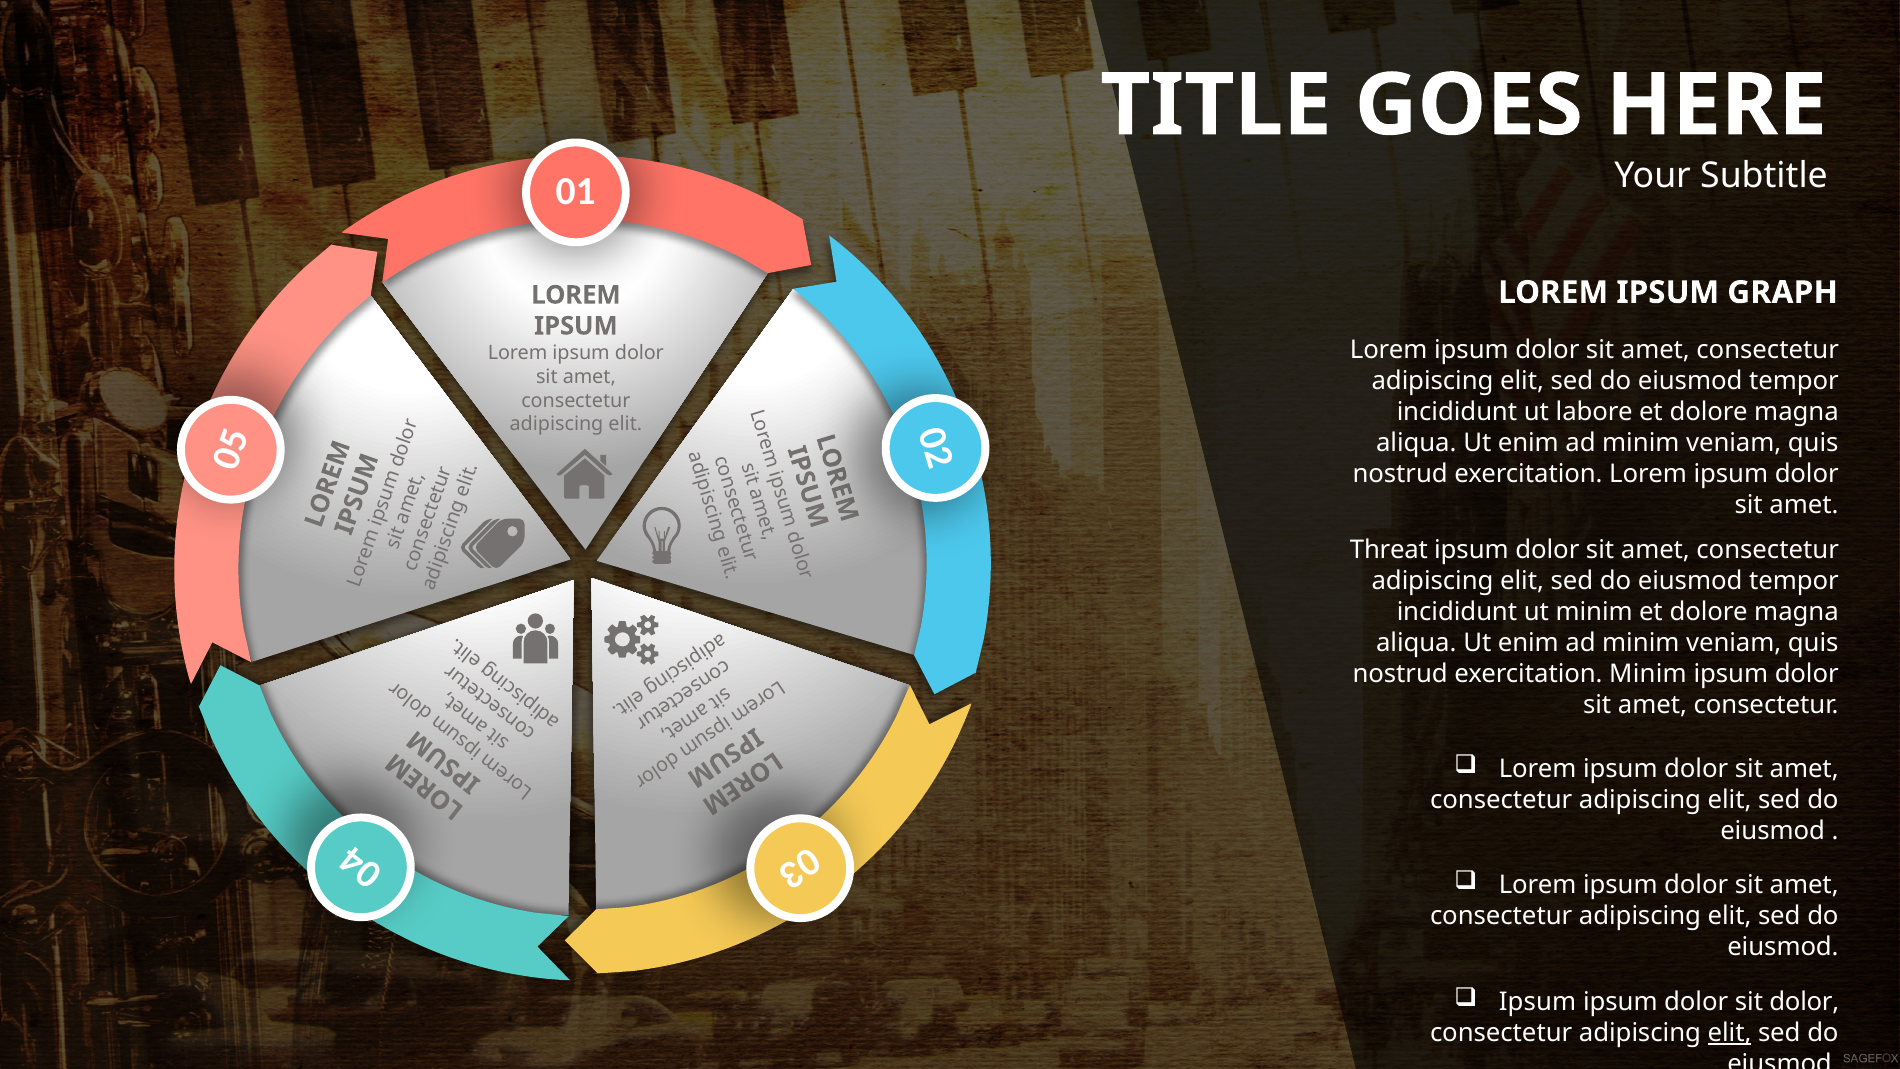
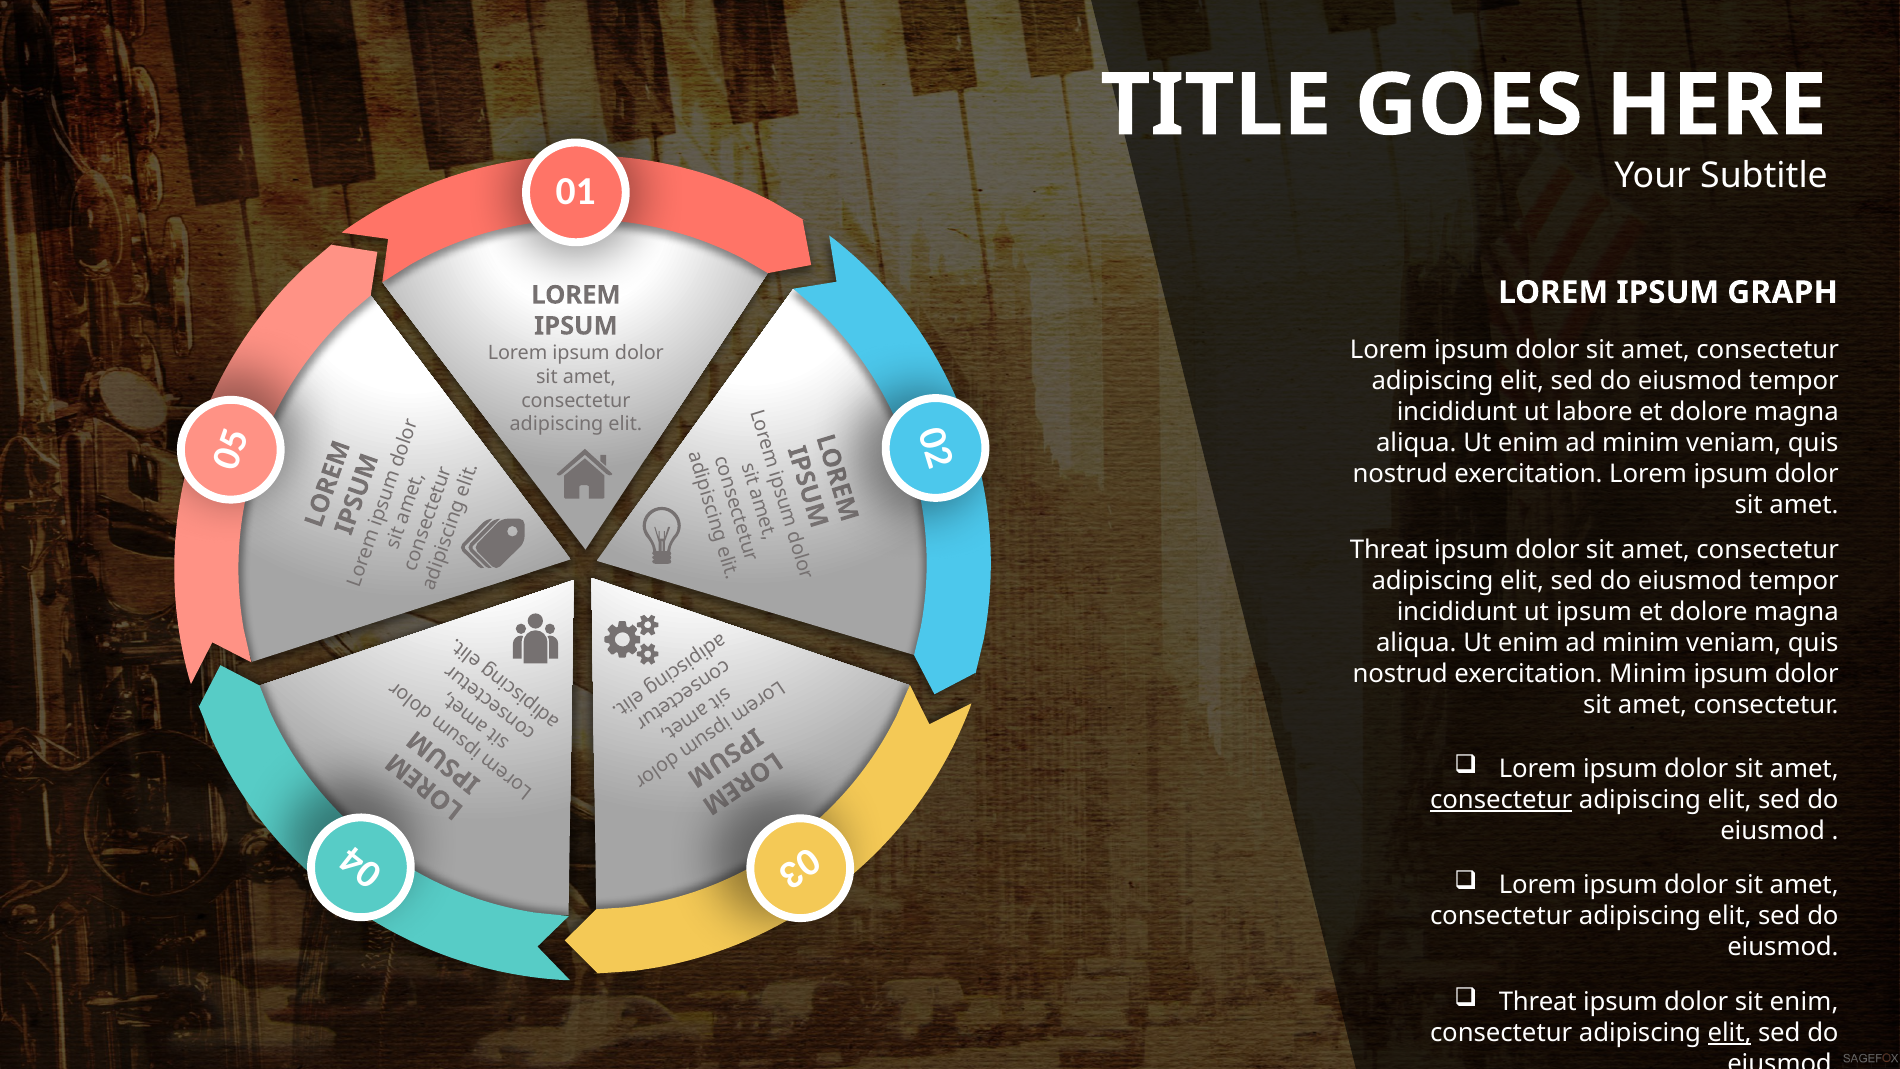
ut minim: minim -> ipsum (1594, 612)
consectetur underline: none -> present (1501, 800)
Ipsum: Ipsum -> Threat (1538, 1002)
sit dolor: dolor -> enim (1804, 1002)
